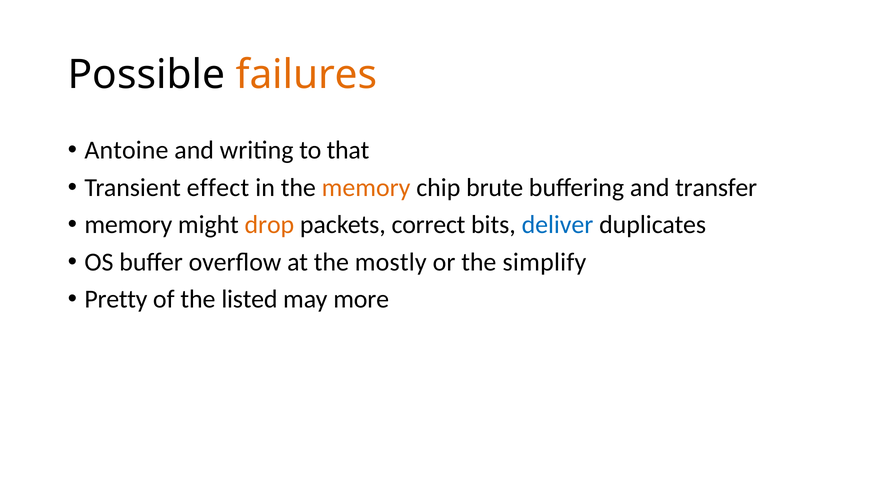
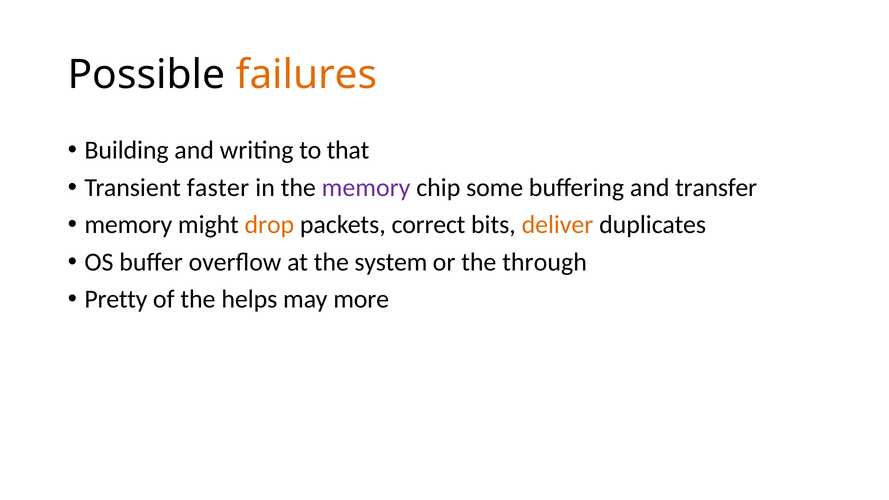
Antoine: Antoine -> Building (127, 150)
effect: effect -> faster (218, 188)
memory colour: orange -> purple (366, 188)
brute: brute -> some (495, 188)
deliver colour: blue -> orange (558, 225)
mostly: mostly -> system (391, 262)
simplify: simplify -> through (545, 262)
listed: listed -> helps (249, 299)
